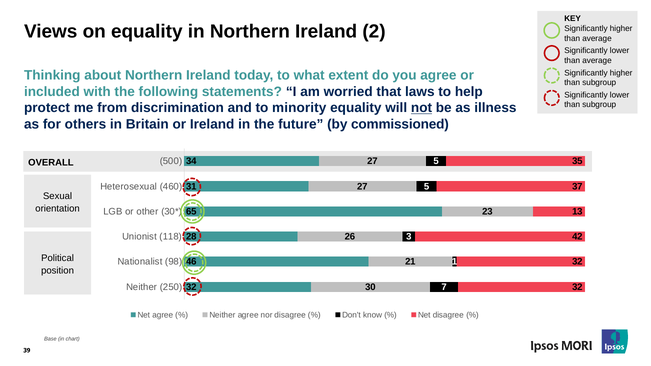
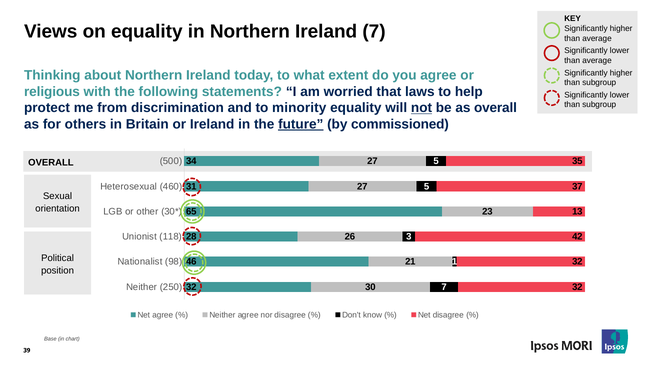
Ireland 2: 2 -> 7 (374, 31)
included: included -> religious (52, 92)
as illness: illness -> overall (495, 108)
future underline: none -> present (301, 124)
